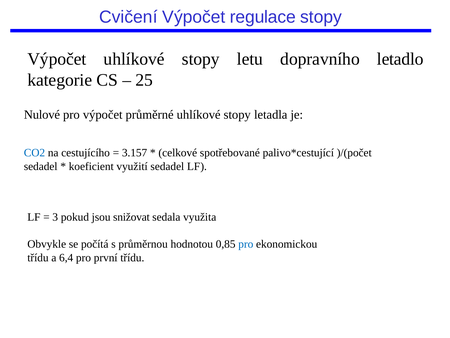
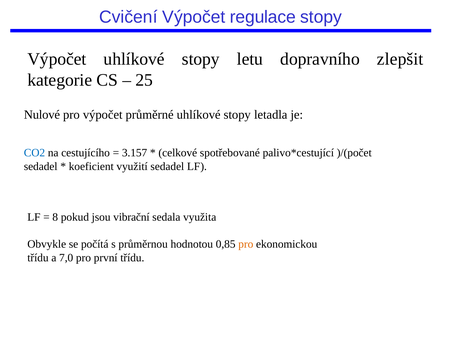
letadlo: letadlo -> zlepšit (400, 59)
3: 3 -> 8 (55, 217)
snižovat: snižovat -> vibrační (131, 217)
pro colour: blue -> orange (246, 244)
6,4: 6,4 -> 7,0 (66, 257)
